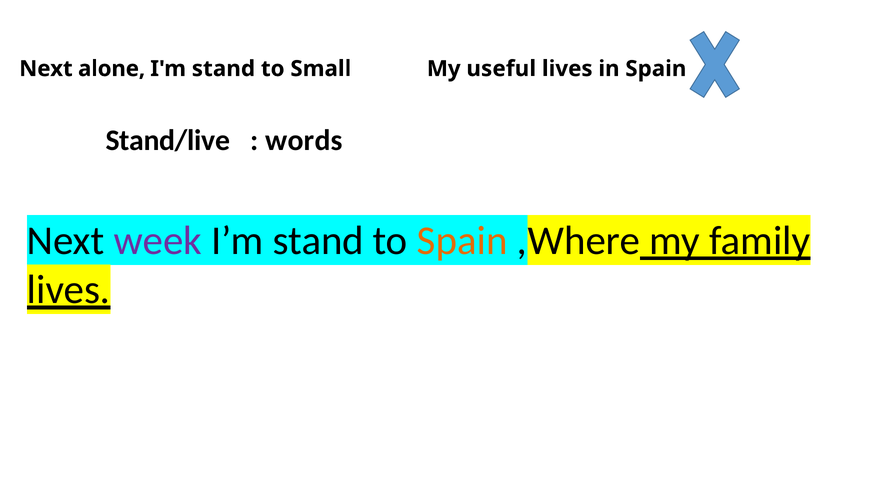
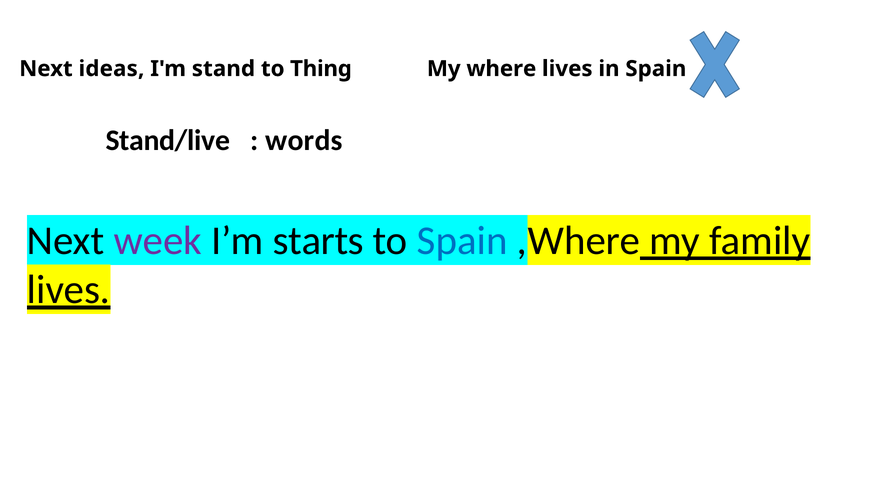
alone: alone -> ideas (111, 69)
Small: Small -> Thing (321, 69)
useful: useful -> where (501, 69)
I’m stand: stand -> starts (318, 241)
Spain colour: orange -> blue (462, 241)
